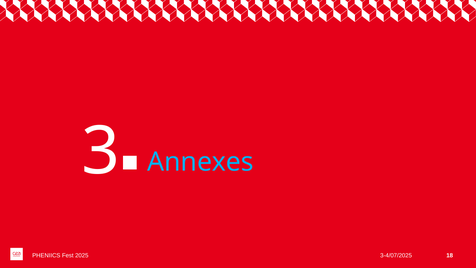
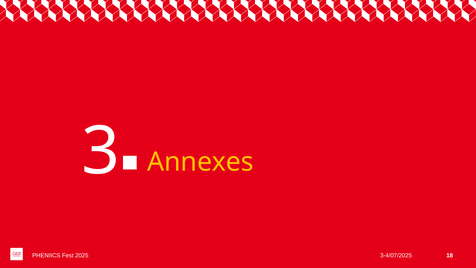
Annexes colour: light blue -> yellow (200, 162)
